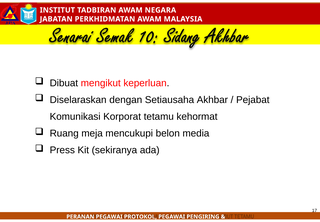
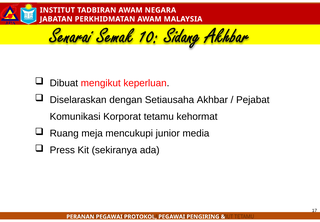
belon: belon -> junior (168, 133)
